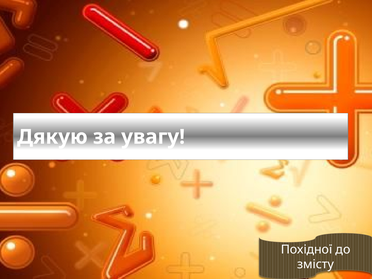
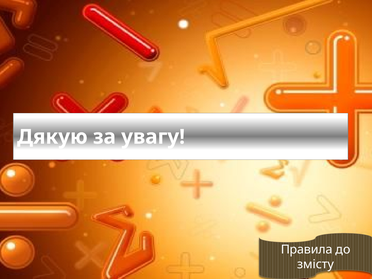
Похідної: Похідної -> Правила (307, 250)
